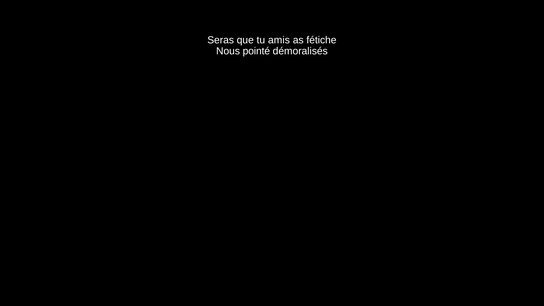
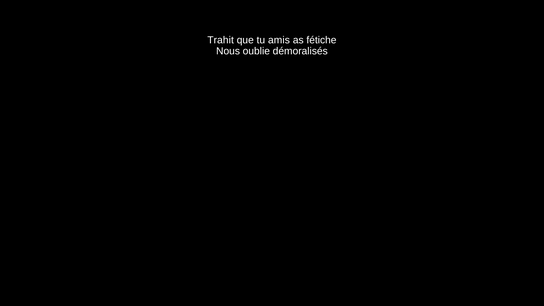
Seras: Seras -> Trahit (221, 40)
pointé: pointé -> oublie (256, 51)
